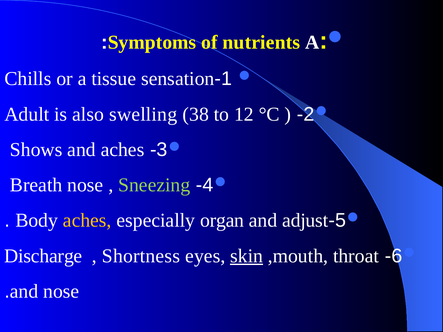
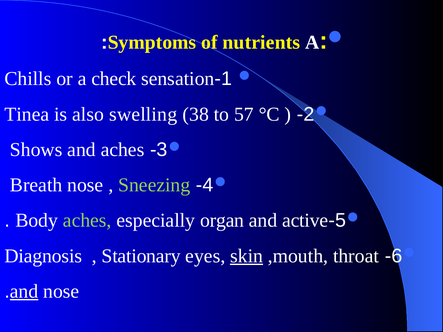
tissue: tissue -> check (114, 79)
Adult: Adult -> Tinea (27, 114)
12: 12 -> 57 (244, 114)
aches colour: yellow -> light green (87, 221)
adjust: adjust -> active (305, 221)
Discharge: Discharge -> Diagnosis (43, 256)
Shortness: Shortness -> Stationary (141, 256)
and underline: none -> present (24, 292)
